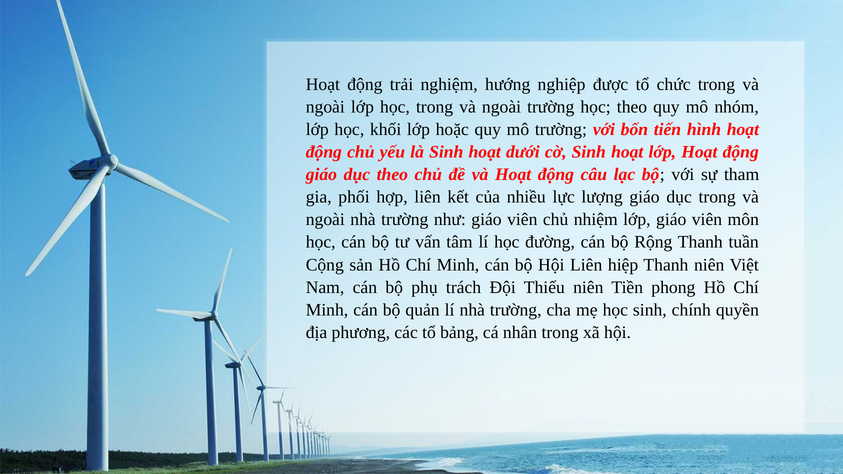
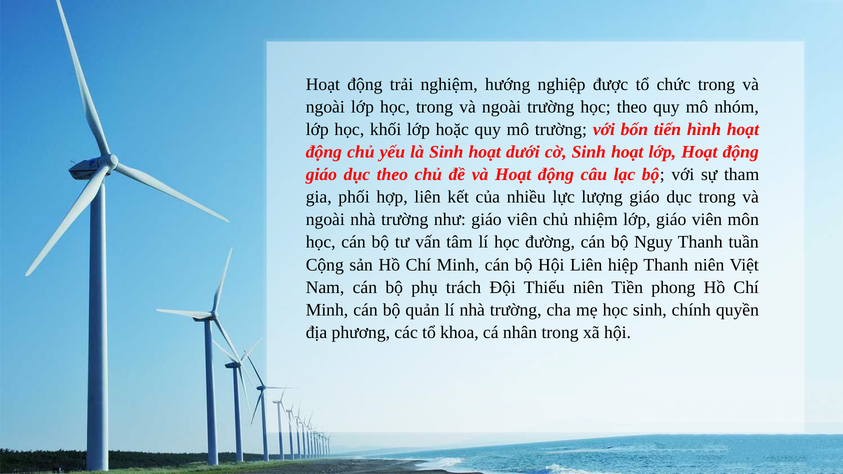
Rộng: Rộng -> Nguy (653, 242)
bảng: bảng -> khoa (459, 332)
